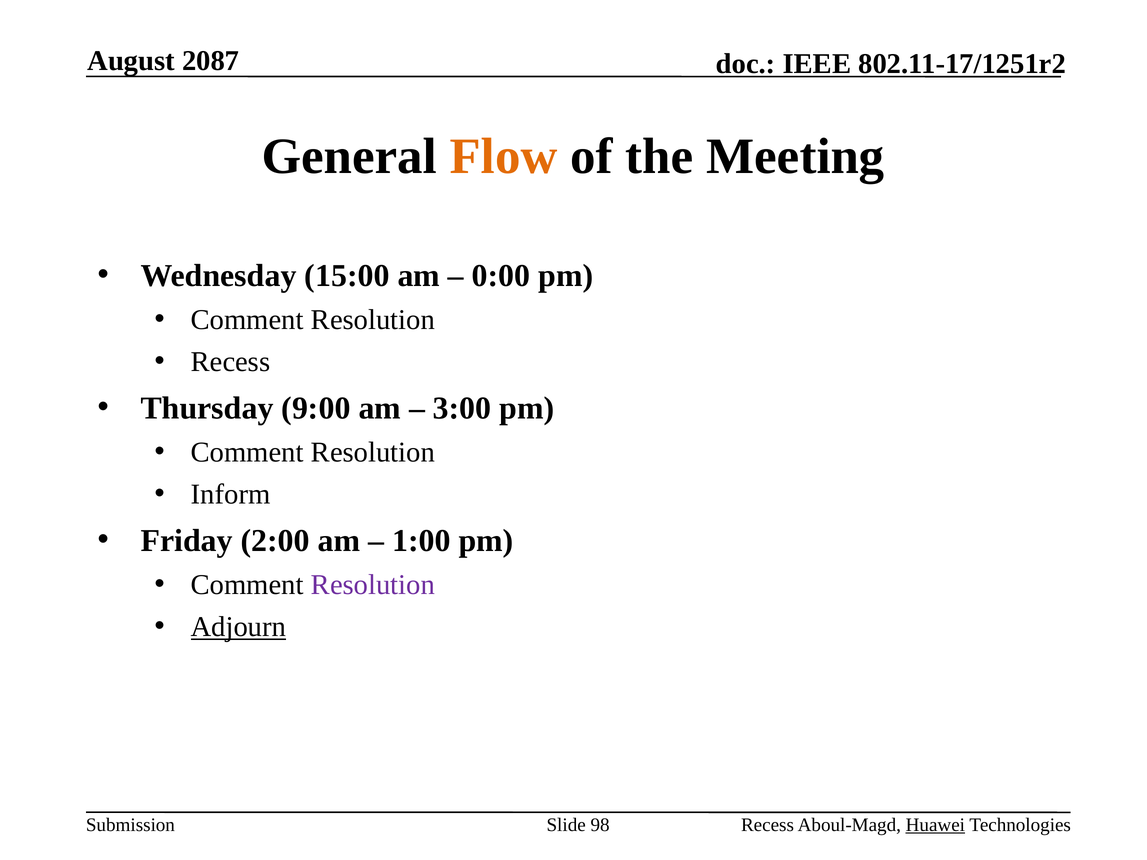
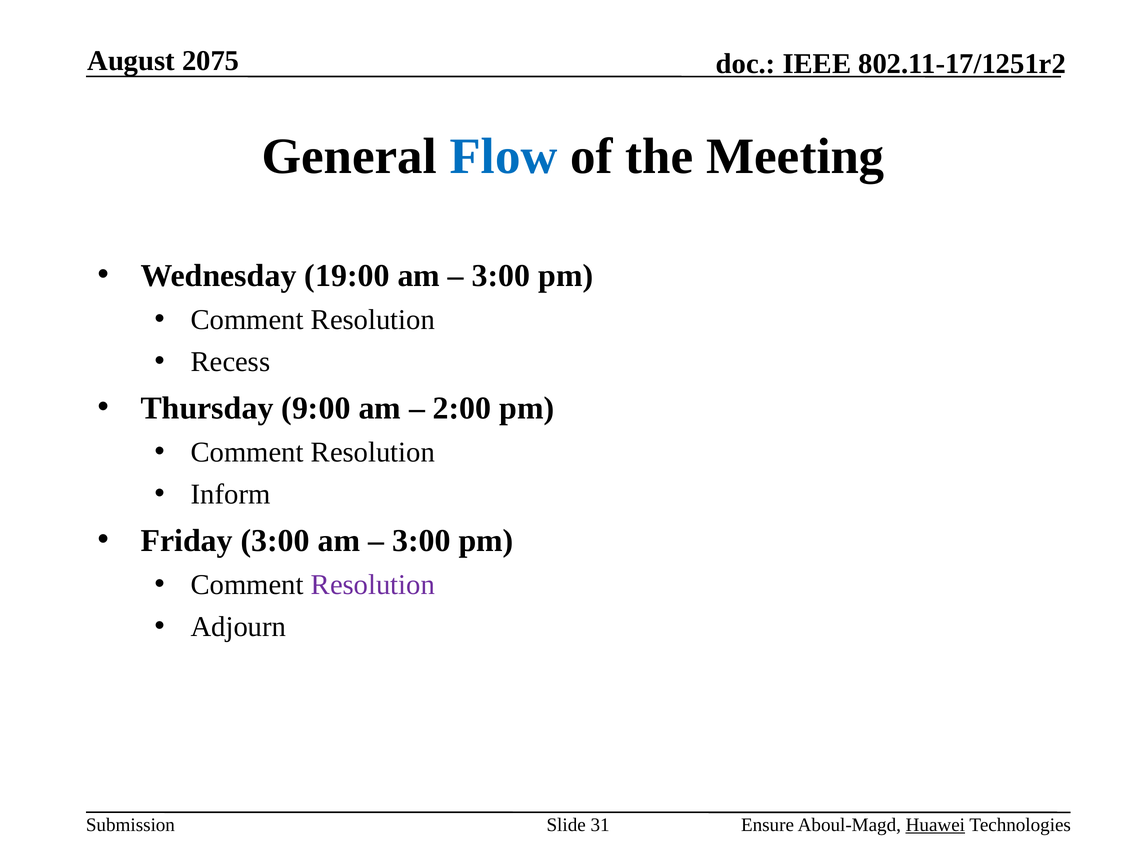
2087: 2087 -> 2075 (211, 61)
Flow colour: orange -> blue (504, 156)
15:00: 15:00 -> 19:00 (347, 276)
0:00: 0:00 -> 3:00 (501, 276)
3:00: 3:00 -> 2:00 (462, 408)
Friday 2:00: 2:00 -> 3:00 (275, 541)
1:00: 1:00 -> 3:00 (421, 541)
Adjourn underline: present -> none (238, 627)
98: 98 -> 31 (600, 825)
Recess: Recess -> Ensure (767, 825)
